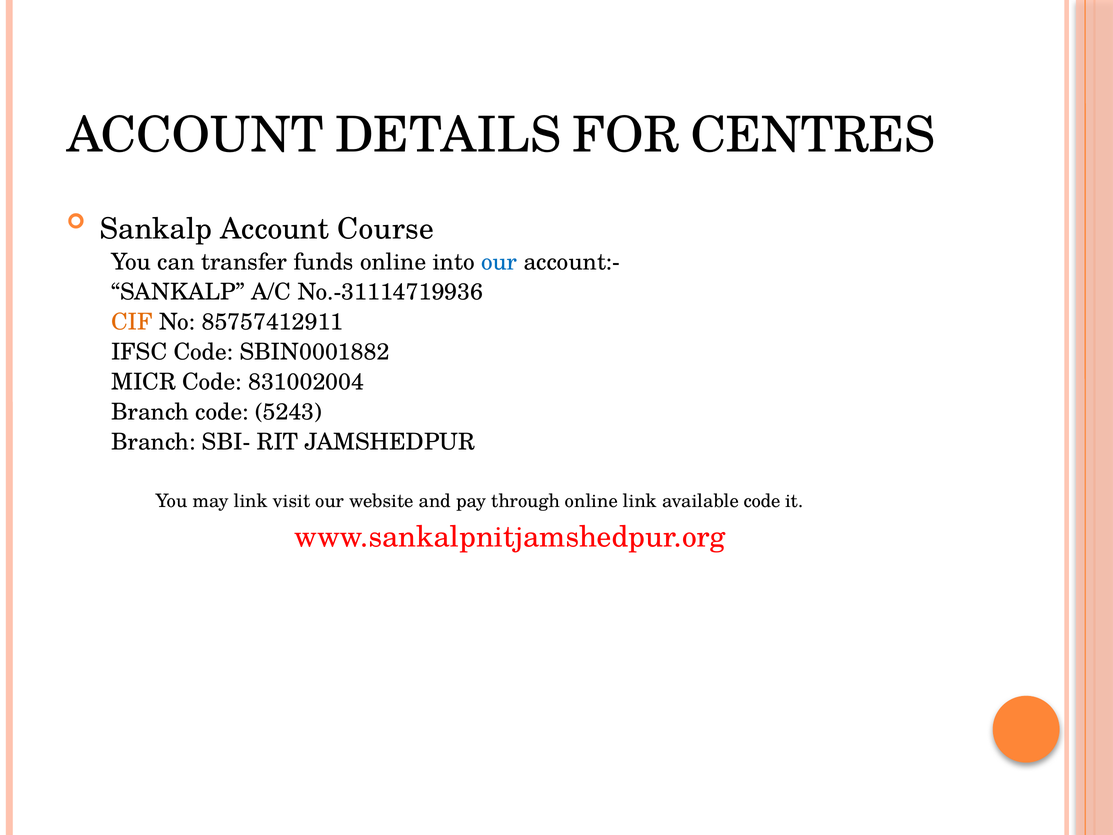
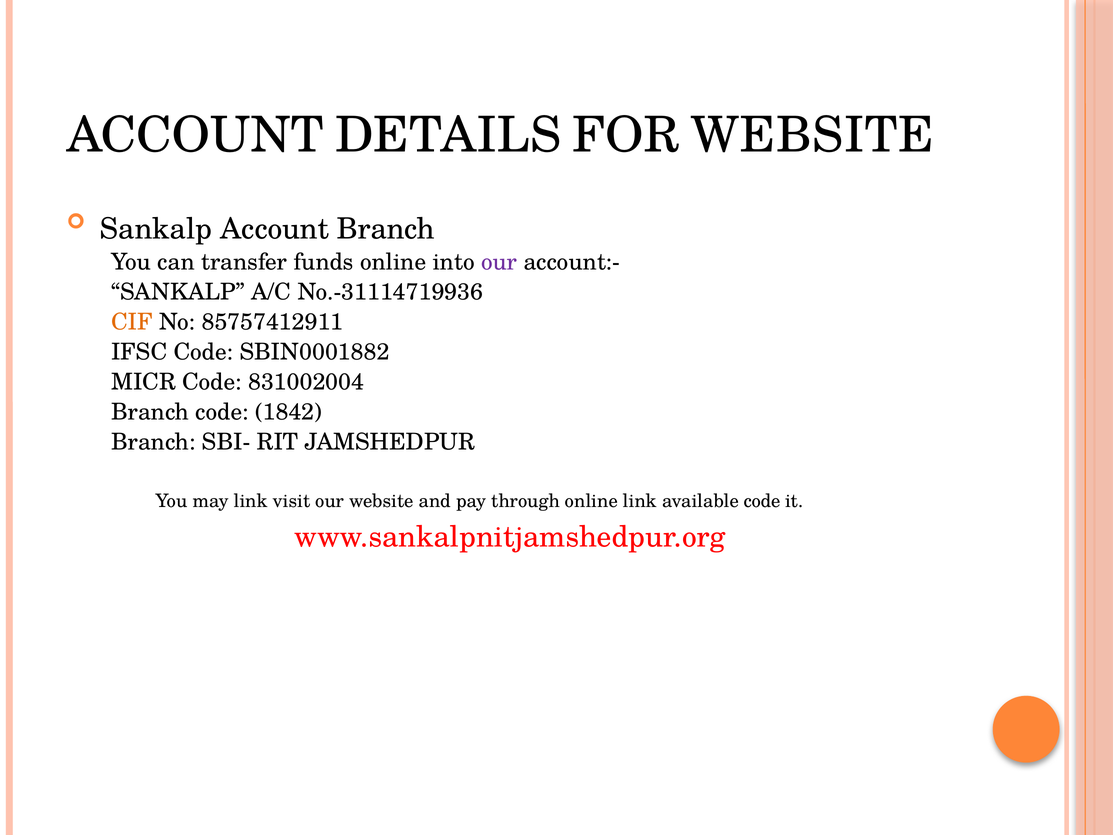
FOR CENTRES: CENTRES -> WEBSITE (812, 135)
Account Course: Course -> Branch (386, 229)
our colour: blue -> purple (499, 262)
5243: 5243 -> 1842 (289, 412)
